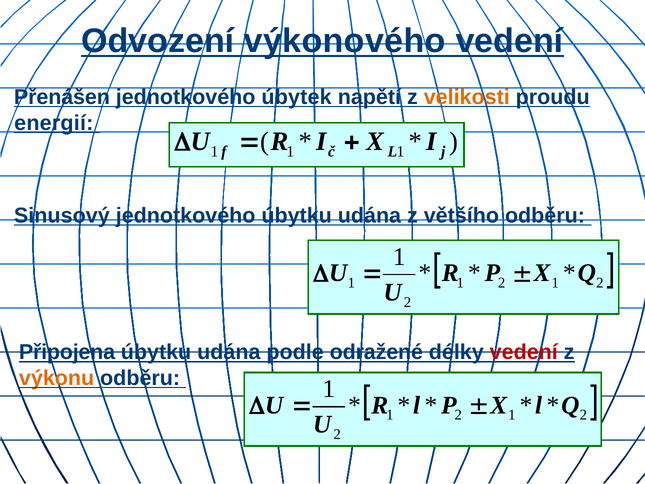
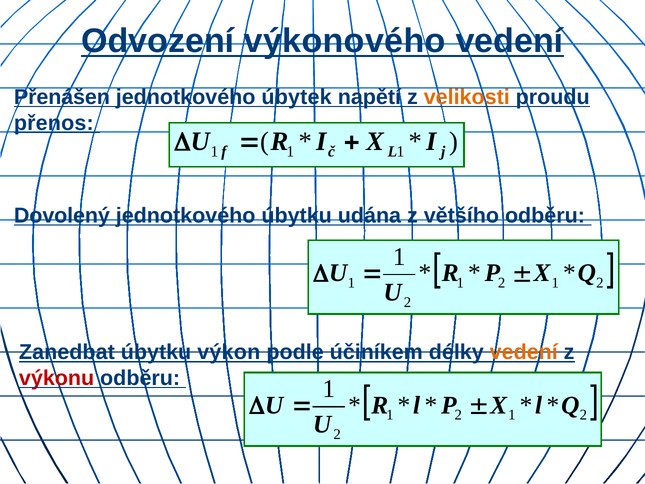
energií: energií -> přenos (54, 123)
Sinusový: Sinusový -> Dovolený (62, 215)
Připojena: Připojena -> Zanedbat (67, 352)
udána: udána -> výkon (229, 352)
odražené: odražené -> účiníkem (376, 352)
vedení colour: red -> orange (524, 352)
výkonu colour: orange -> red (57, 378)
